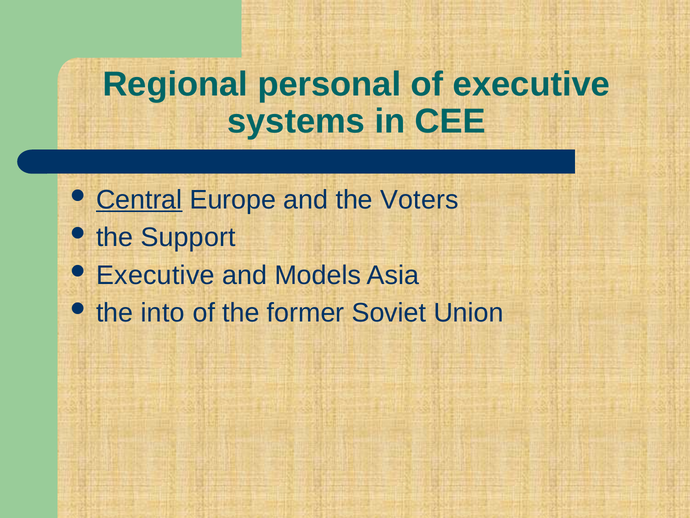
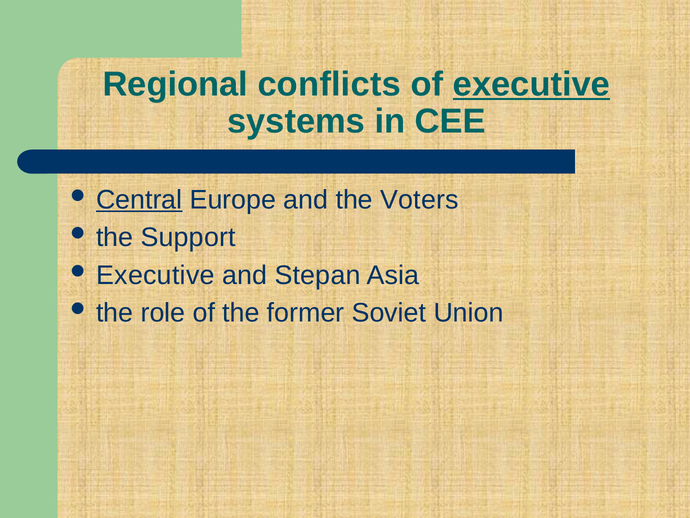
personal: personal -> conflicts (329, 84)
executive underline: none -> present (531, 84)
Models: Models -> Stepan (318, 275)
into: into -> role (163, 312)
